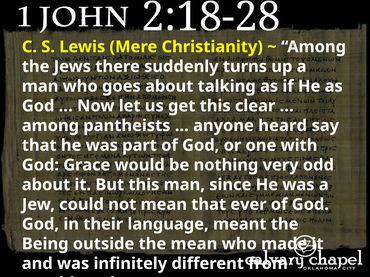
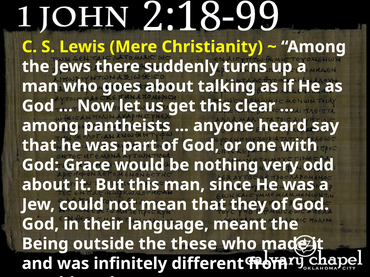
2:18-28: 2:18-28 -> 2:18-99 (211, 17)
ever: ever -> they (249, 205)
the mean: mean -> these (194, 244)
